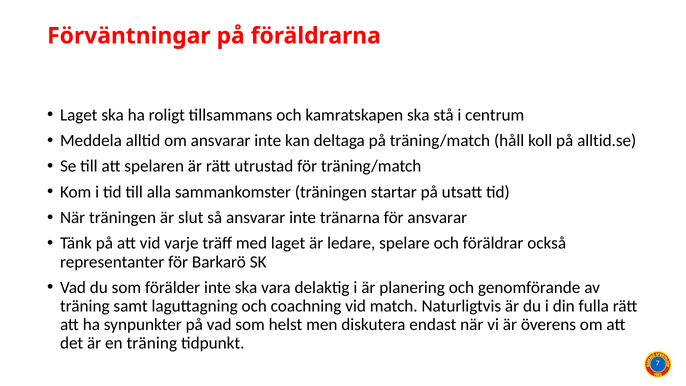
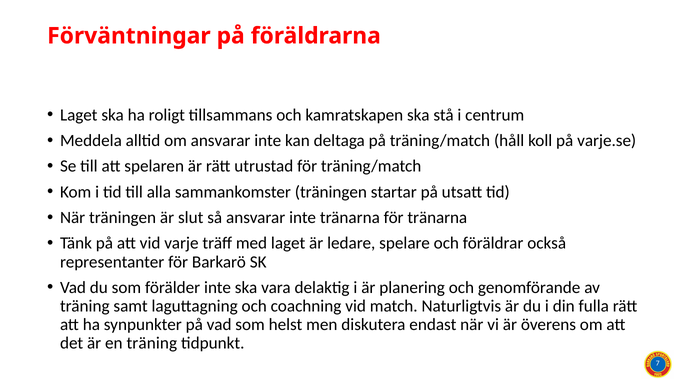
alltid.se: alltid.se -> varje.se (607, 141)
för ansvarar: ansvarar -> tränarna (437, 218)
